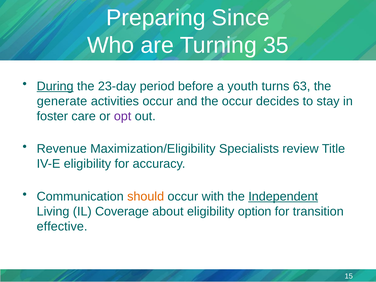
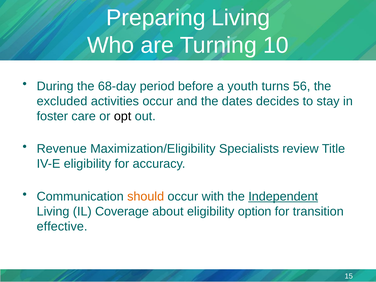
Preparing Since: Since -> Living (241, 18)
35: 35 -> 10 (276, 45)
During underline: present -> none (55, 86)
23-day: 23-day -> 68-day (117, 86)
63: 63 -> 56 (302, 86)
generate: generate -> excluded (62, 101)
the occur: occur -> dates (237, 101)
opt colour: purple -> black (123, 116)
